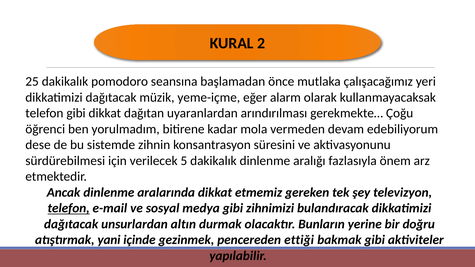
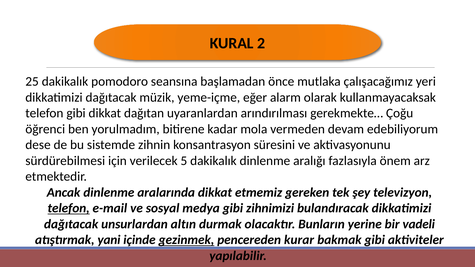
doğru: doğru -> vadeli (419, 224)
gezinmek underline: none -> present (186, 240)
ettiği: ettiği -> kurar (299, 240)
